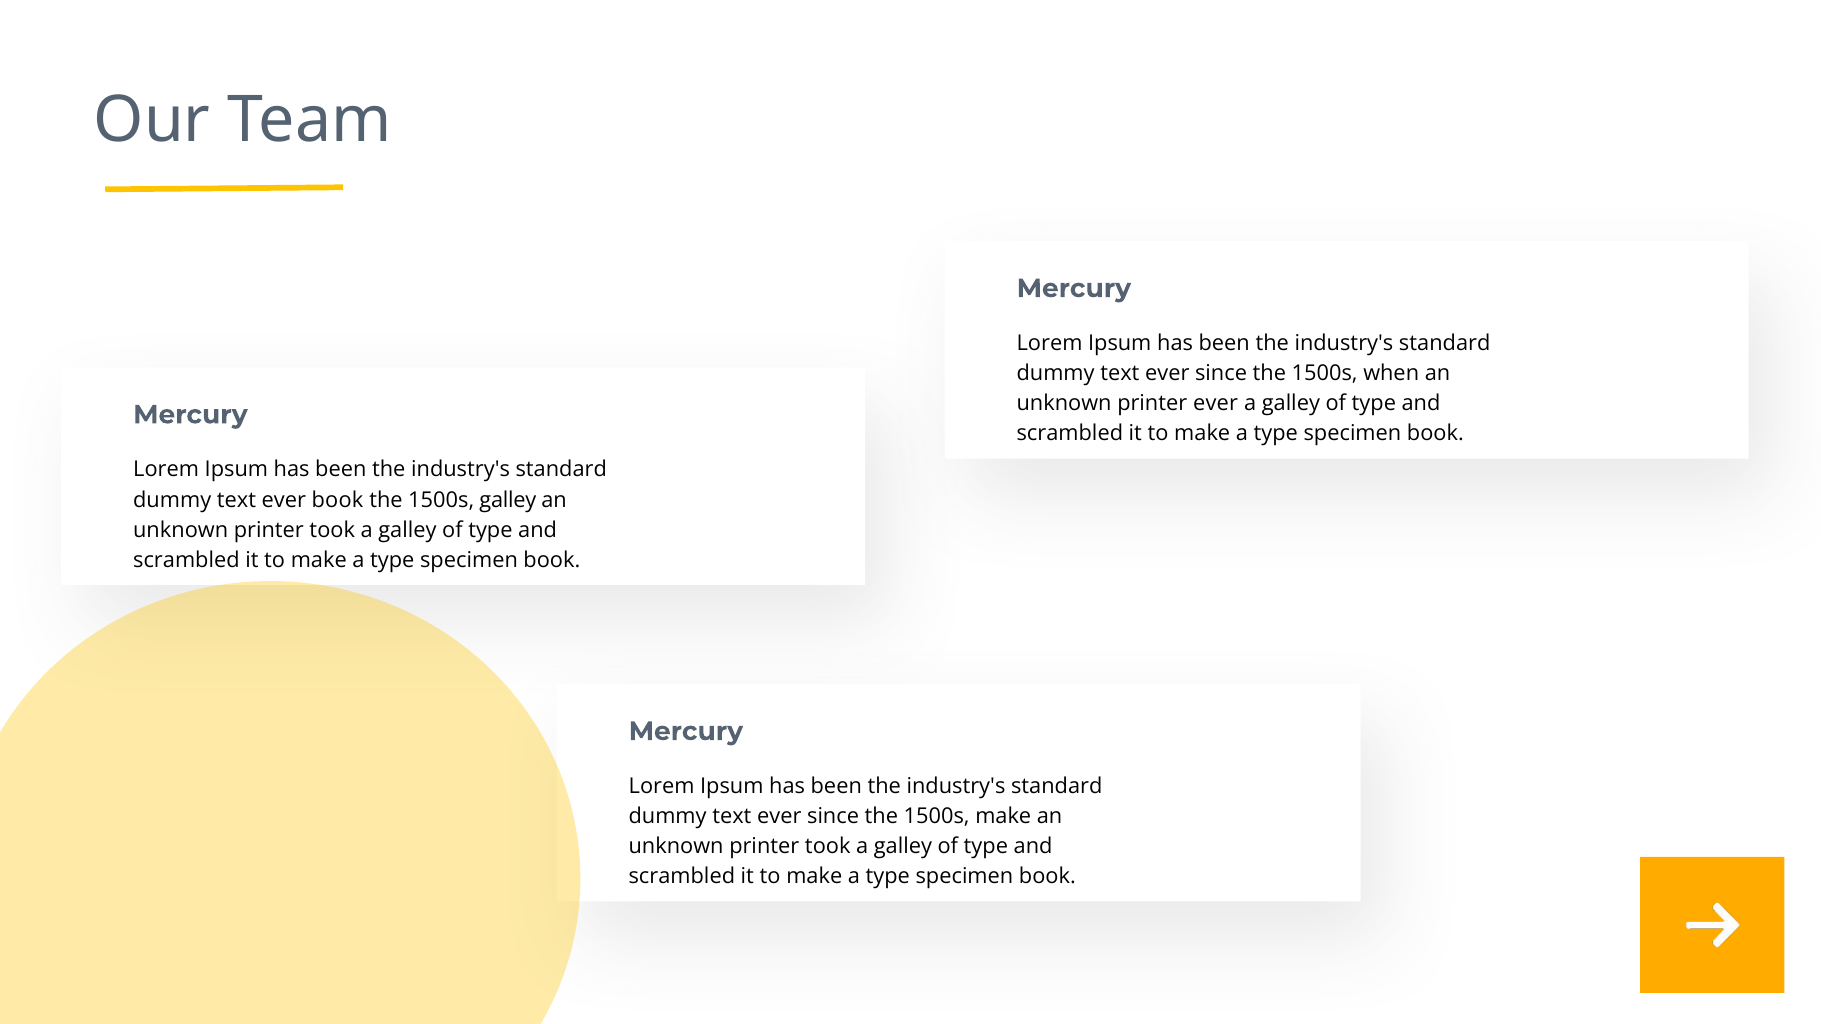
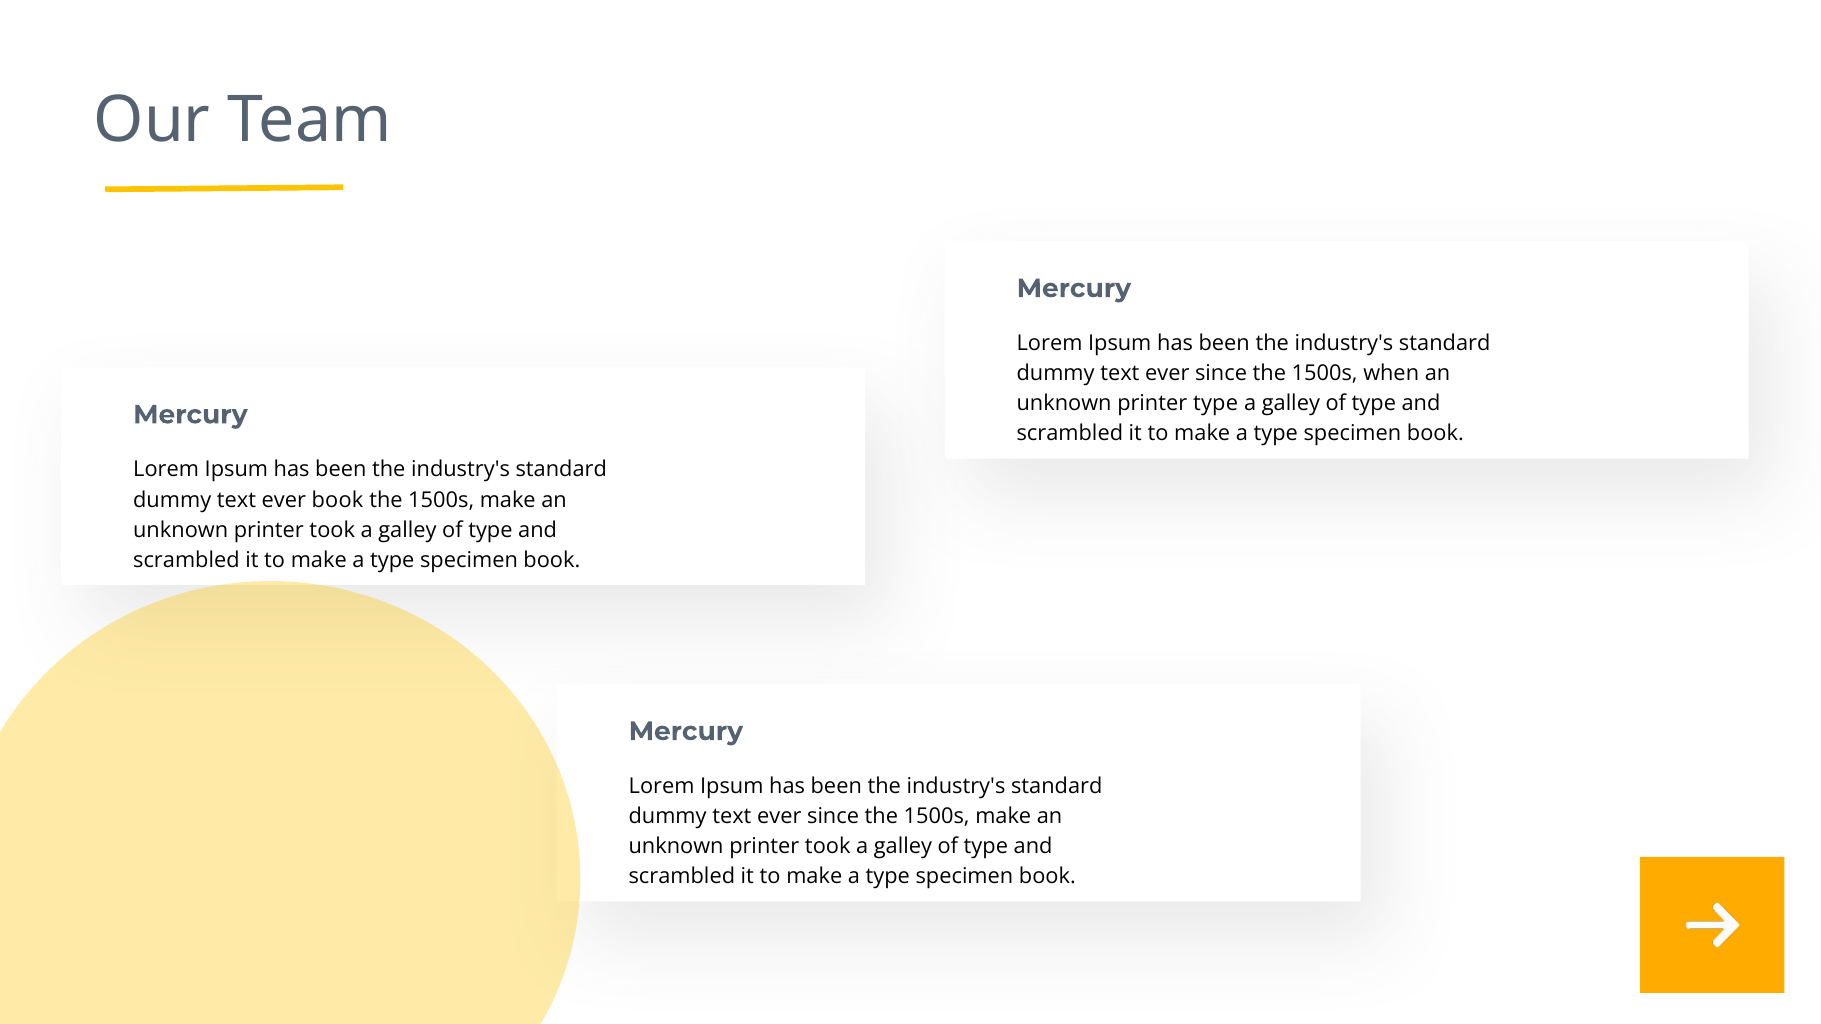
printer ever: ever -> type (1216, 404)
galley: galley -> make (508, 500)
